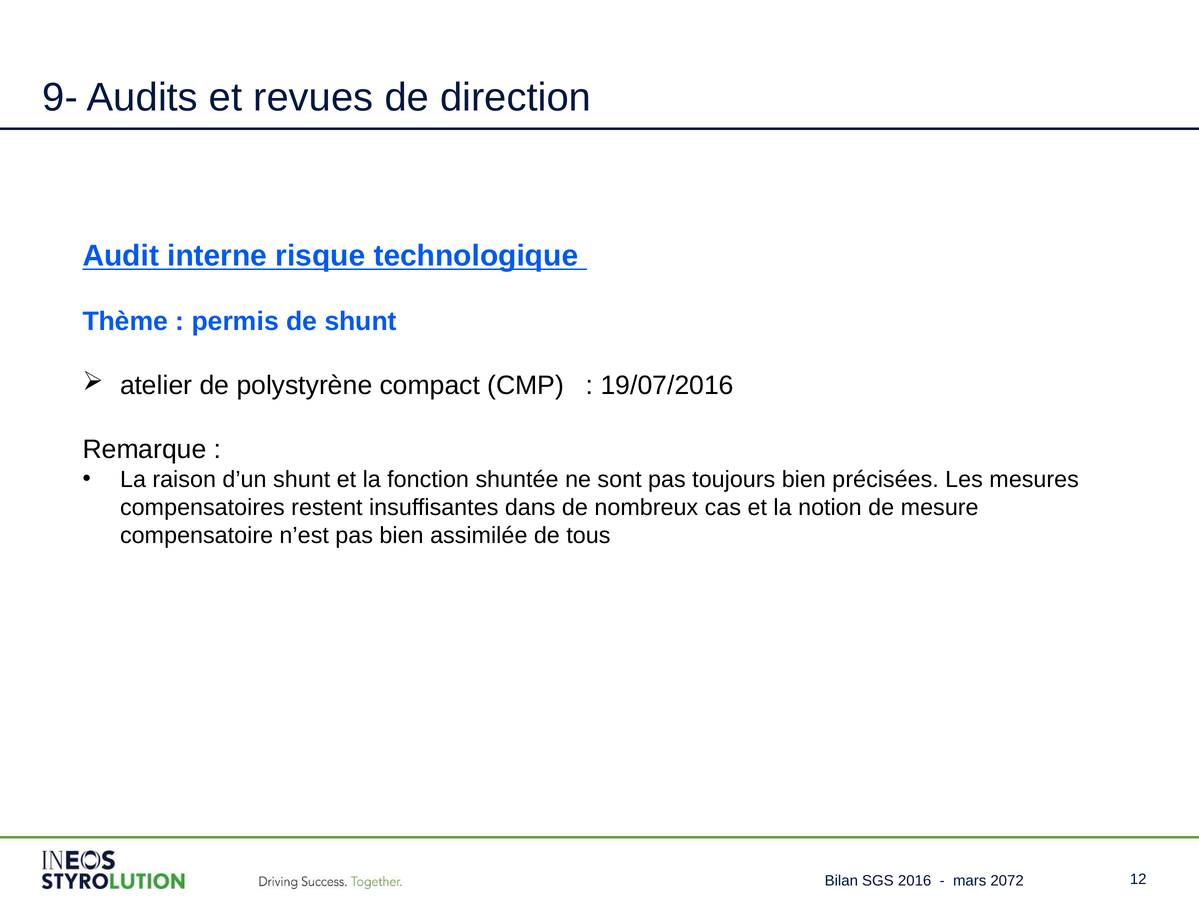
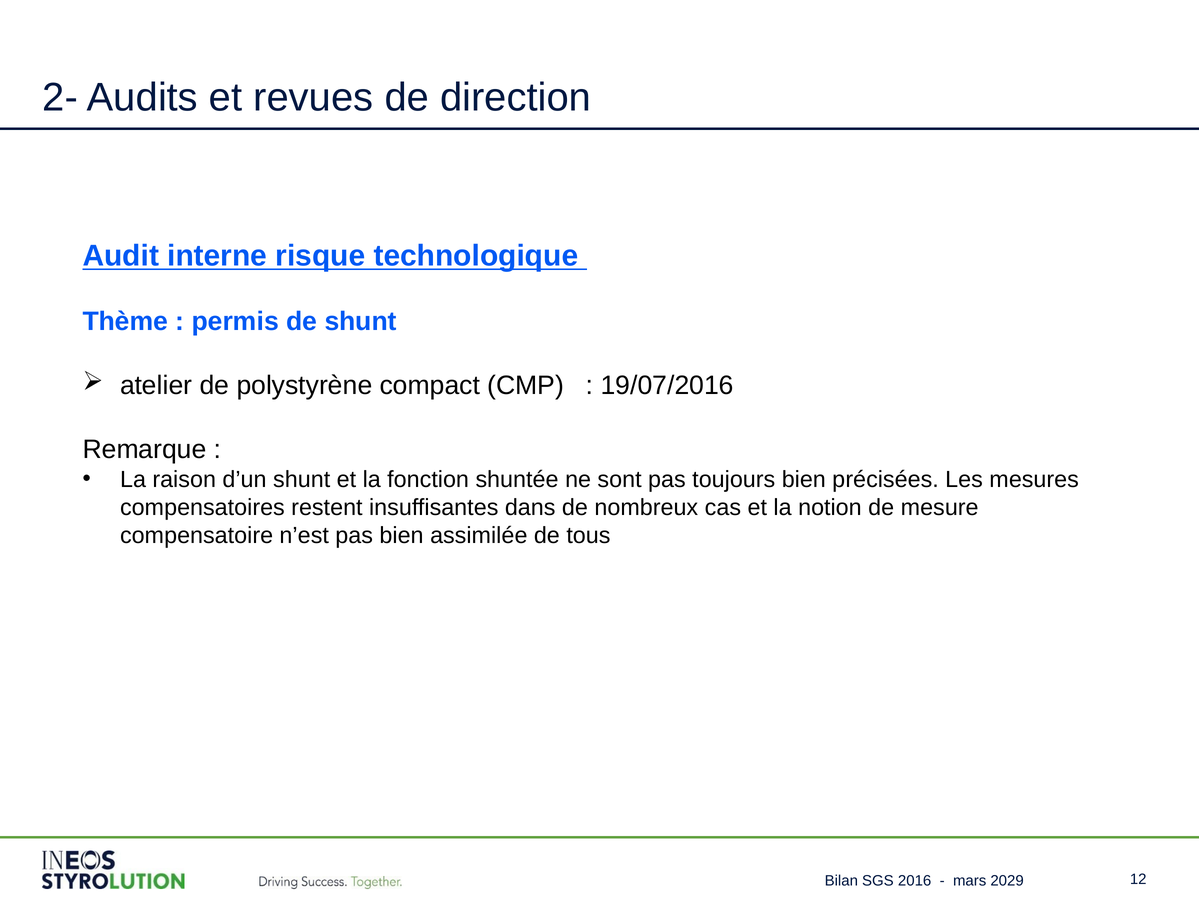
9-: 9- -> 2- (60, 97)
2072: 2072 -> 2029 (1007, 880)
